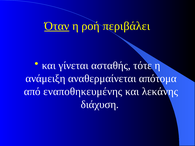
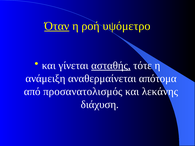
περιβάλει: περιβάλει -> υψόμετρο (127, 26)
ασταθής underline: none -> present (111, 66)
εναποθηκευμένης: εναποθηκευμένης -> προσανατολισμός (83, 92)
